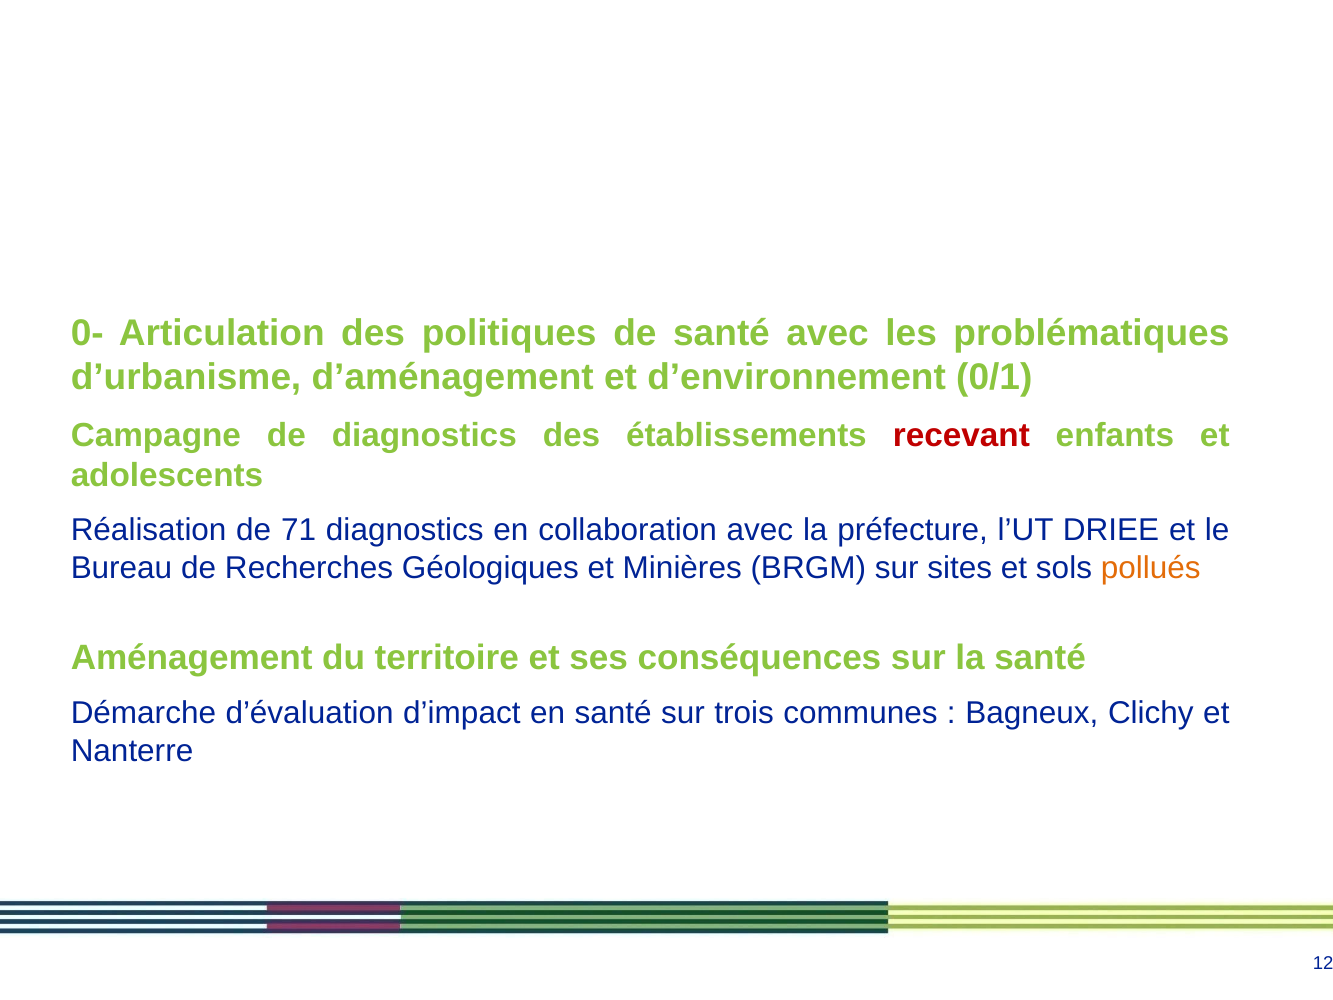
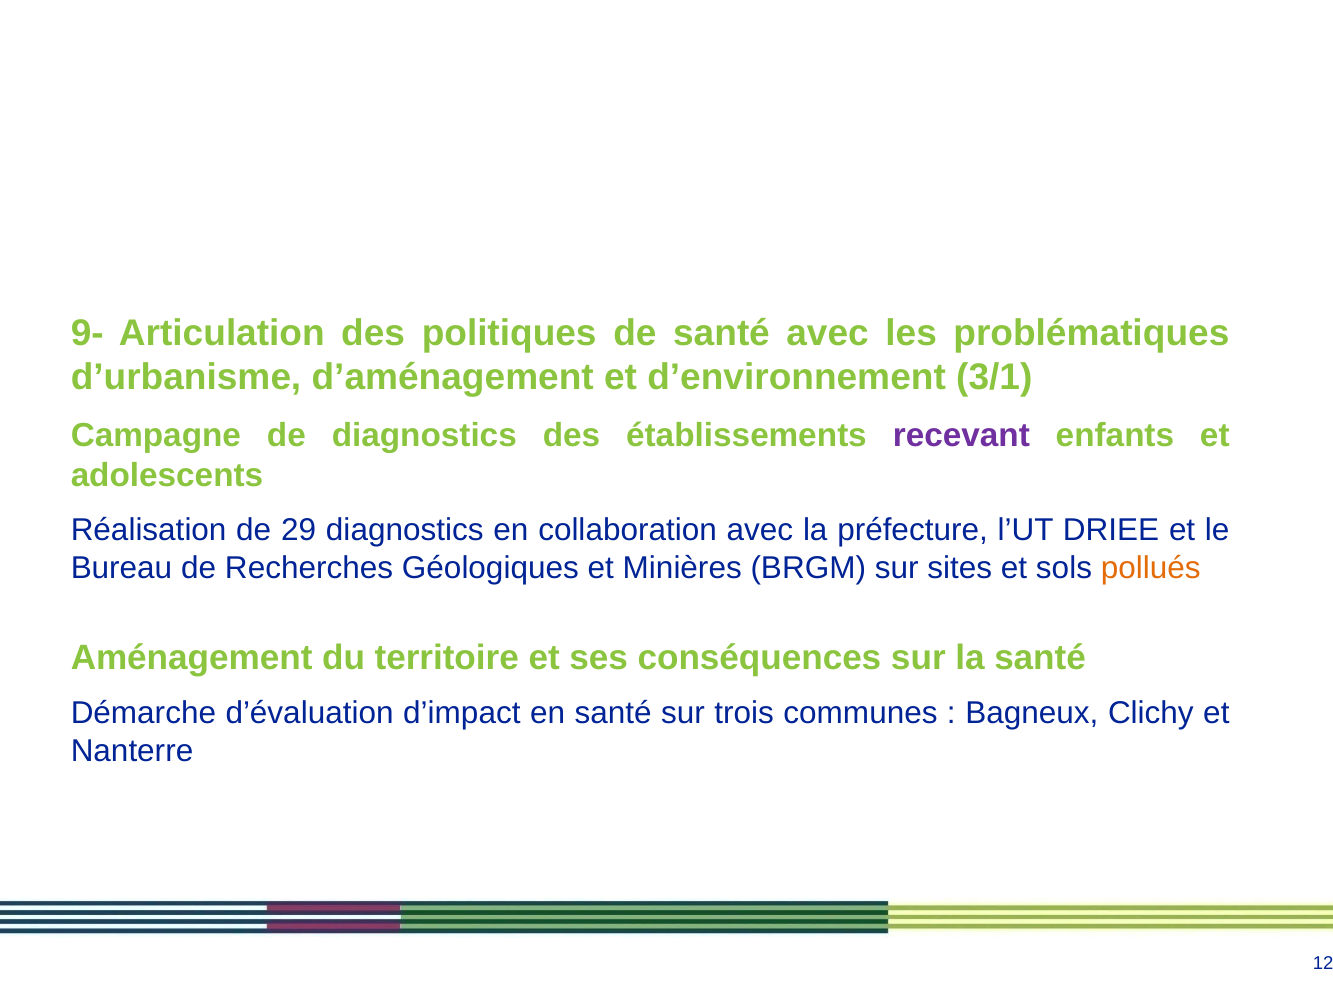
0-: 0- -> 9- (87, 333)
0/1: 0/1 -> 3/1 (994, 377)
recevant colour: red -> purple (961, 436)
71: 71 -> 29 (299, 530)
